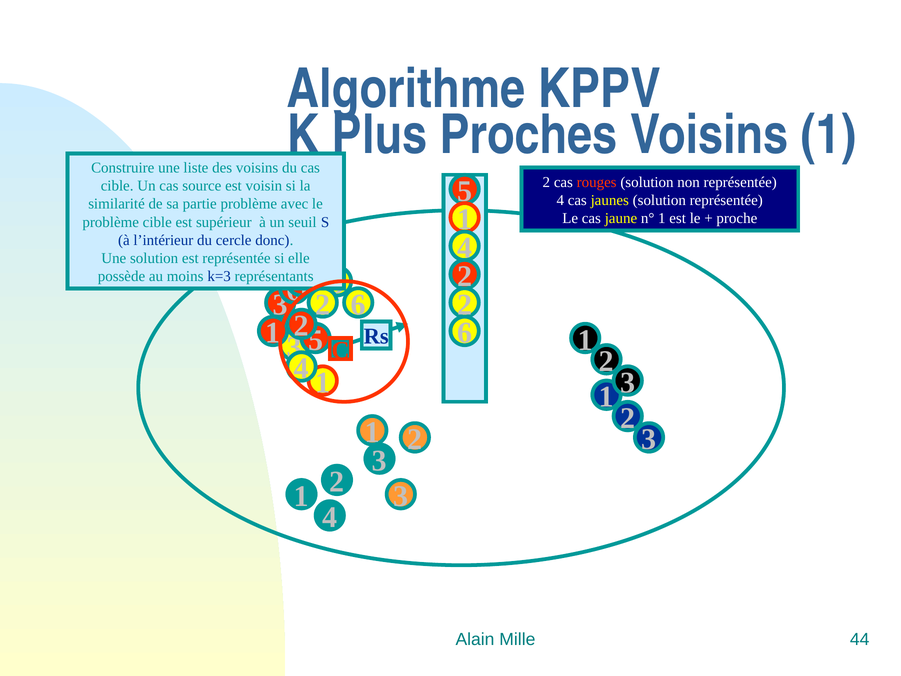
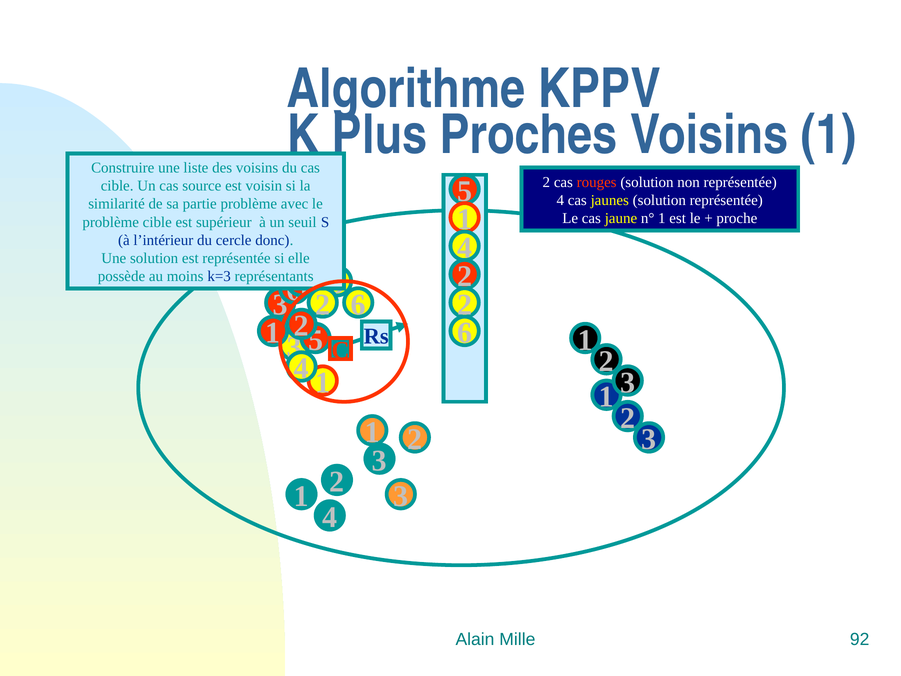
44: 44 -> 92 (860, 639)
